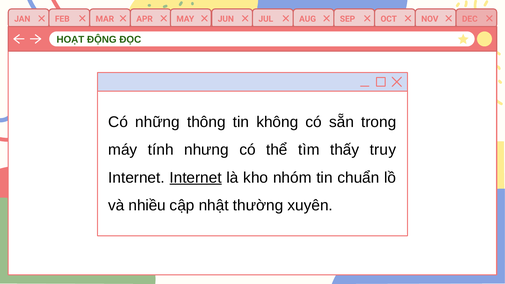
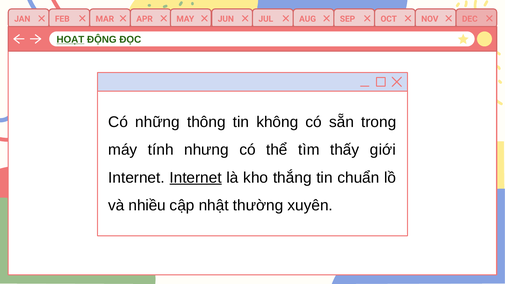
HOẠT underline: none -> present (70, 40)
truy: truy -> giới (383, 150)
nhóm: nhóm -> thắng (292, 178)
